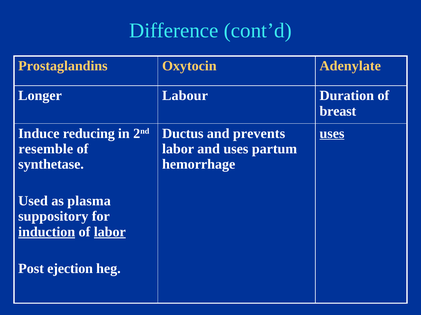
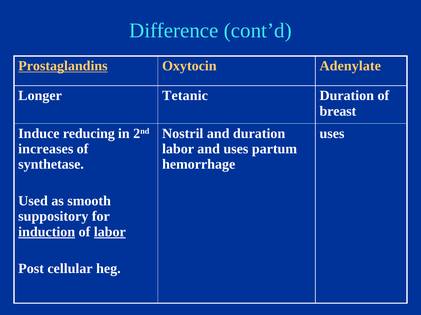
Prostaglandins underline: none -> present (63, 66)
Labour: Labour -> Tetanic (185, 96)
Ductus: Ductus -> Nostril (183, 134)
and prevents: prevents -> duration (259, 134)
uses underline: present -> none (332, 134)
resemble: resemble -> increases (46, 149)
plasma: plasma -> smooth (89, 201)
ejection: ejection -> cellular (70, 269)
